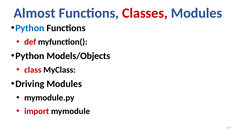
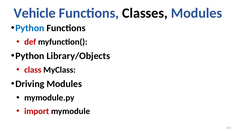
Almost: Almost -> Vehicle (35, 13)
Classes colour: red -> black (145, 13)
Models/Objects: Models/Objects -> Library/Objects (78, 56)
